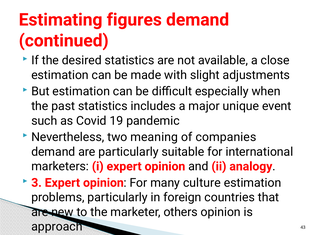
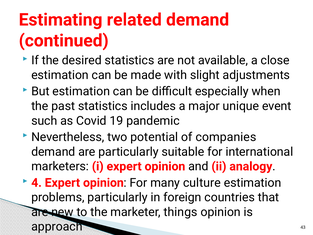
figures: figures -> related (134, 20)
meaning: meaning -> potential (154, 137)
3: 3 -> 4 (36, 183)
others: others -> things (181, 212)
